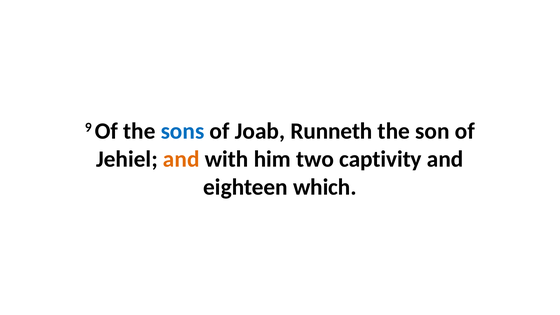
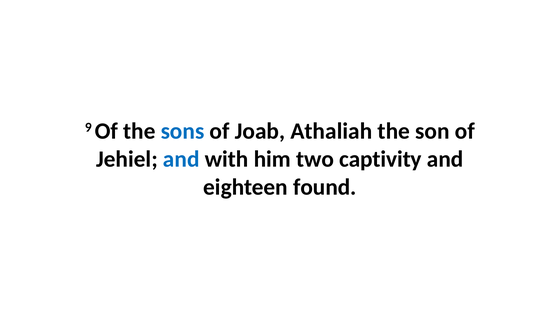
Runneth: Runneth -> Athaliah (331, 131)
and colour: orange -> blue (181, 159)
which: which -> found (325, 187)
